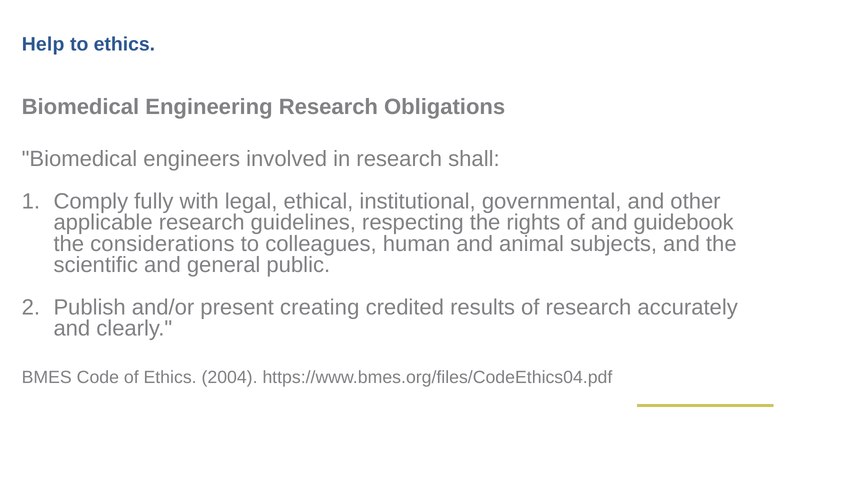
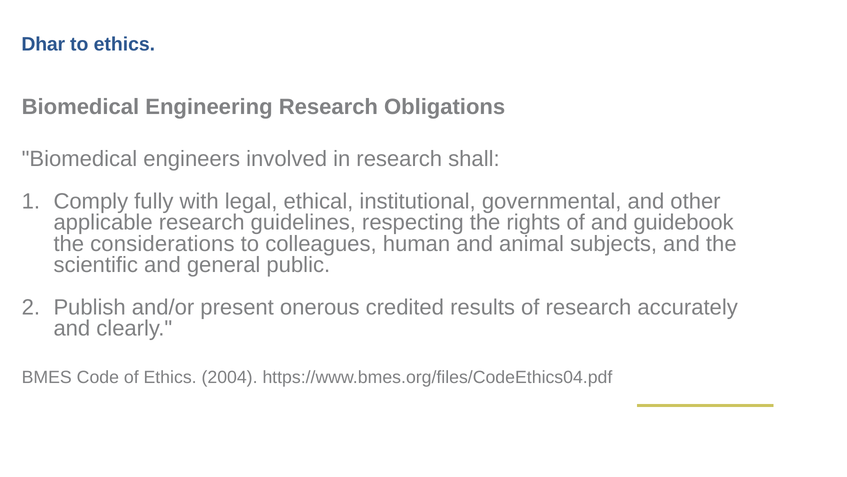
Help: Help -> Dhar (43, 44)
creating: creating -> onerous (320, 307)
